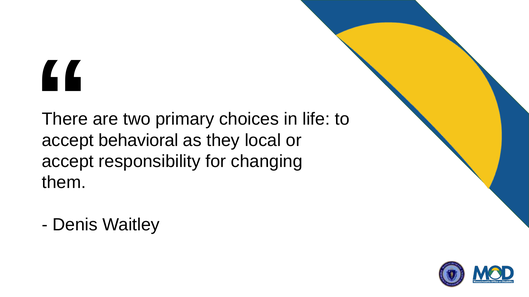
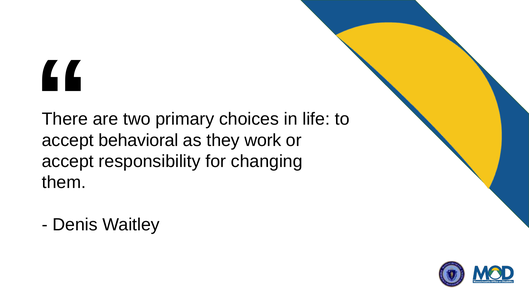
local: local -> work (263, 140)
